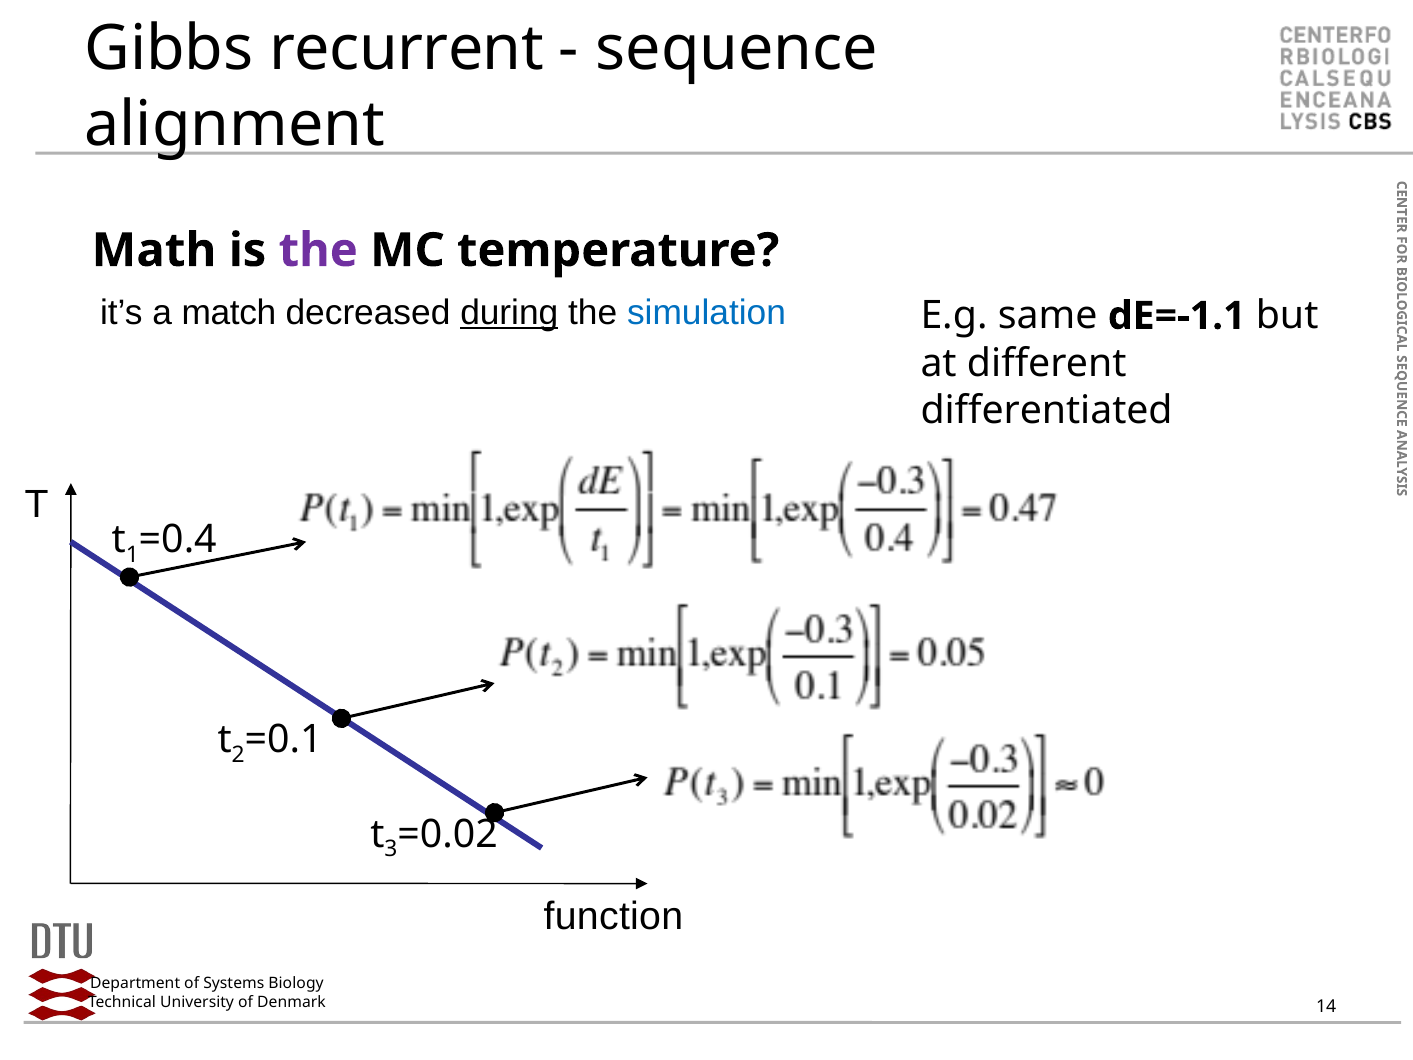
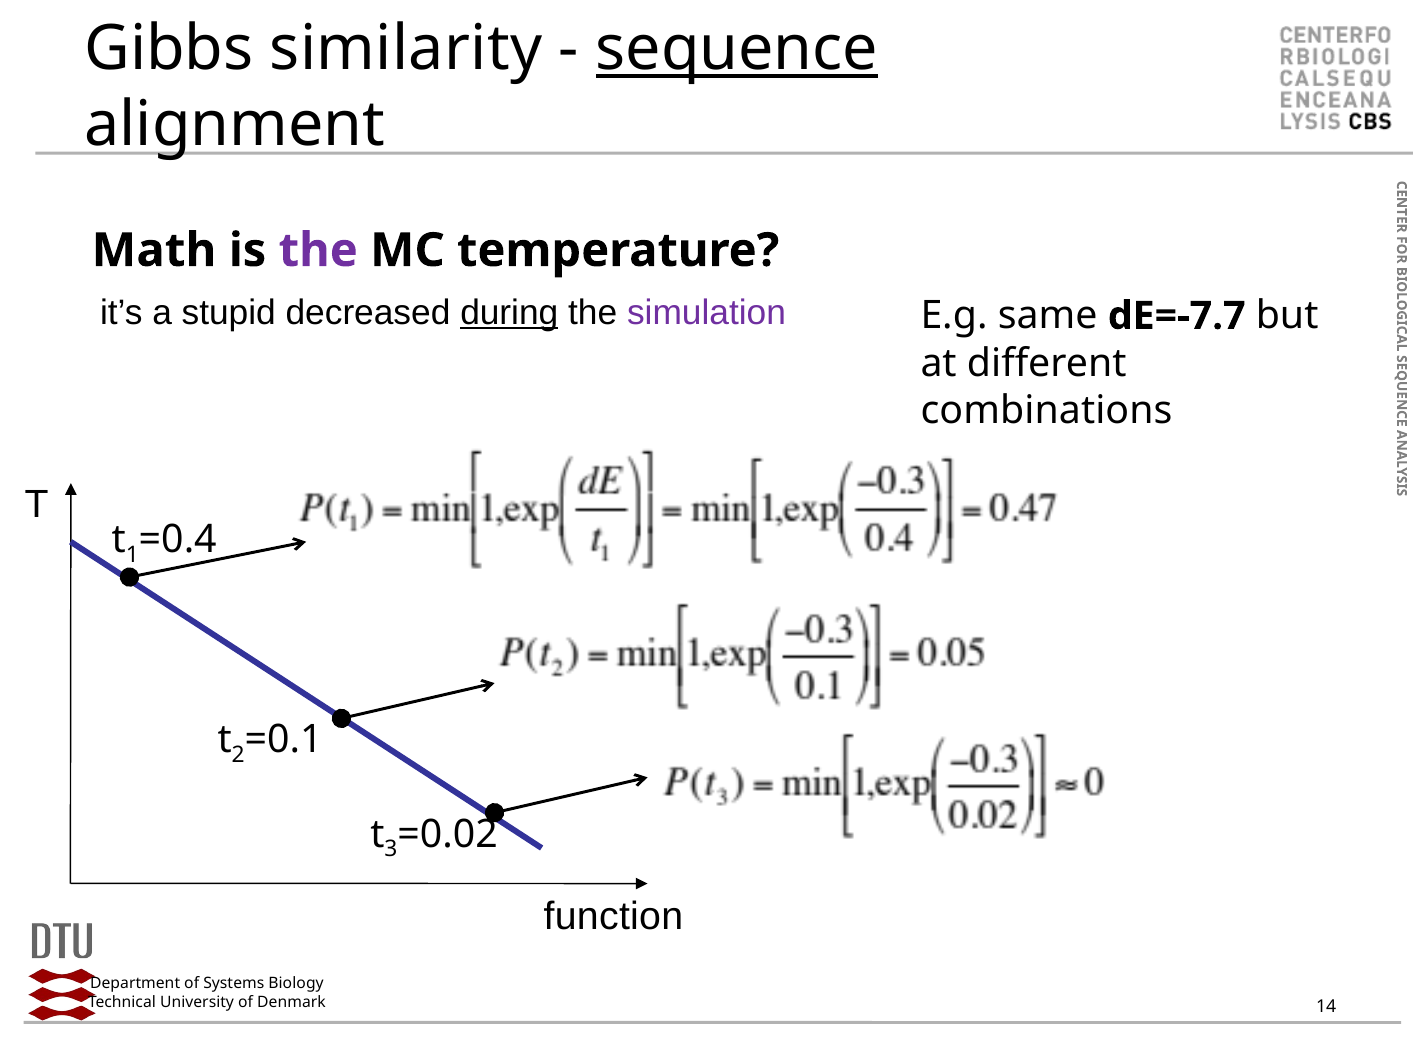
recurrent: recurrent -> similarity (406, 49)
sequence underline: none -> present (737, 49)
match: match -> stupid (229, 313)
simulation colour: blue -> purple (707, 313)
dE=-1.1: dE=-1.1 -> dE=-7.7 (1177, 316)
differentiated: differentiated -> combinations (1047, 410)
